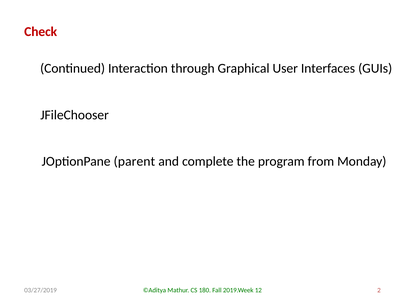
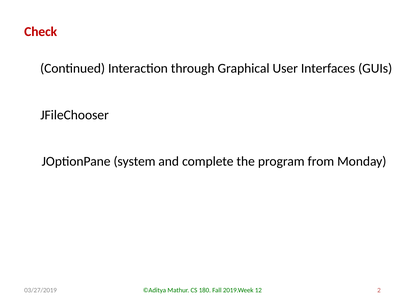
parent: parent -> system (135, 161)
